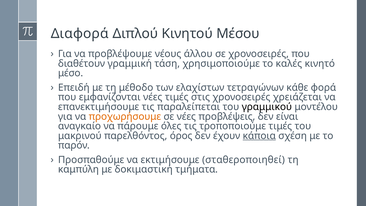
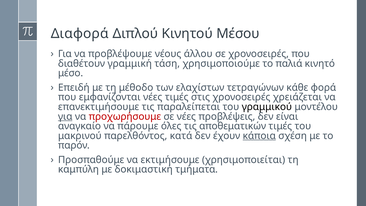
καλές: καλές -> παλιά (289, 63)
για underline: none -> present (65, 116)
προχωρήσουμε colour: orange -> red (125, 116)
τροποποιούμε: τροποποιούμε -> αποθεματικών (233, 126)
όρος: όρος -> κατά (181, 136)
σταθεροποιηθεί: σταθεροποιηθεί -> χρησιμοποιείται (244, 160)
